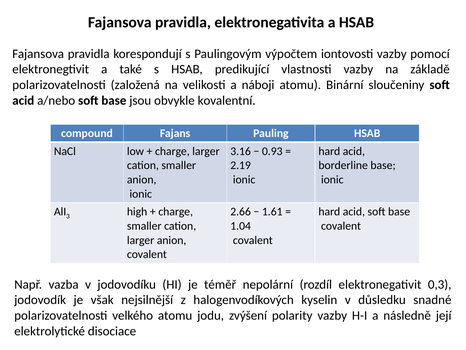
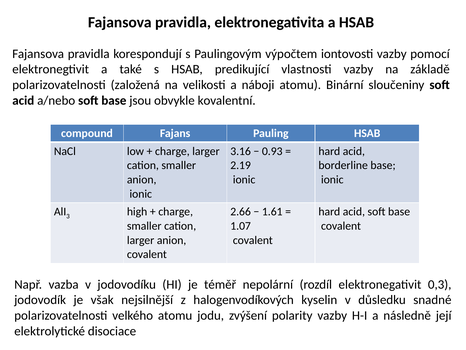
1.04: 1.04 -> 1.07 (241, 226)
